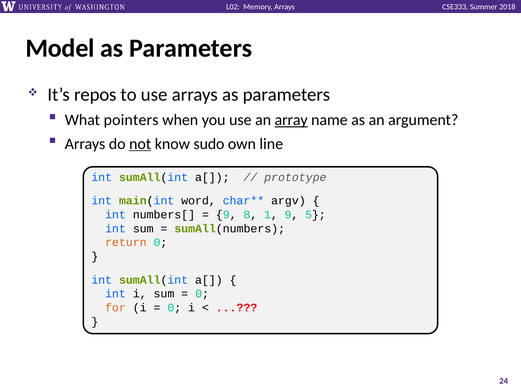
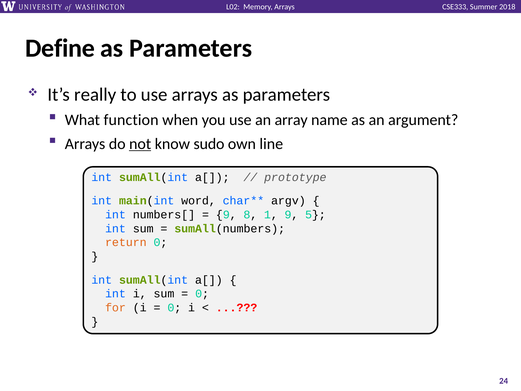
Model: Model -> Define (60, 48)
repos: repos -> really (95, 95)
pointers: pointers -> function (131, 120)
array underline: present -> none (291, 120)
